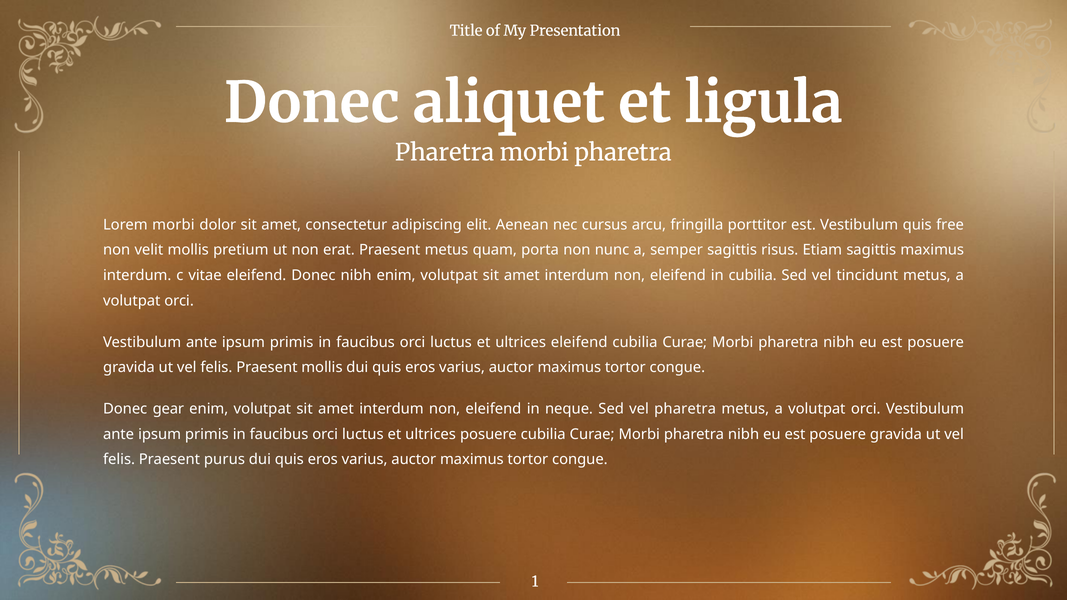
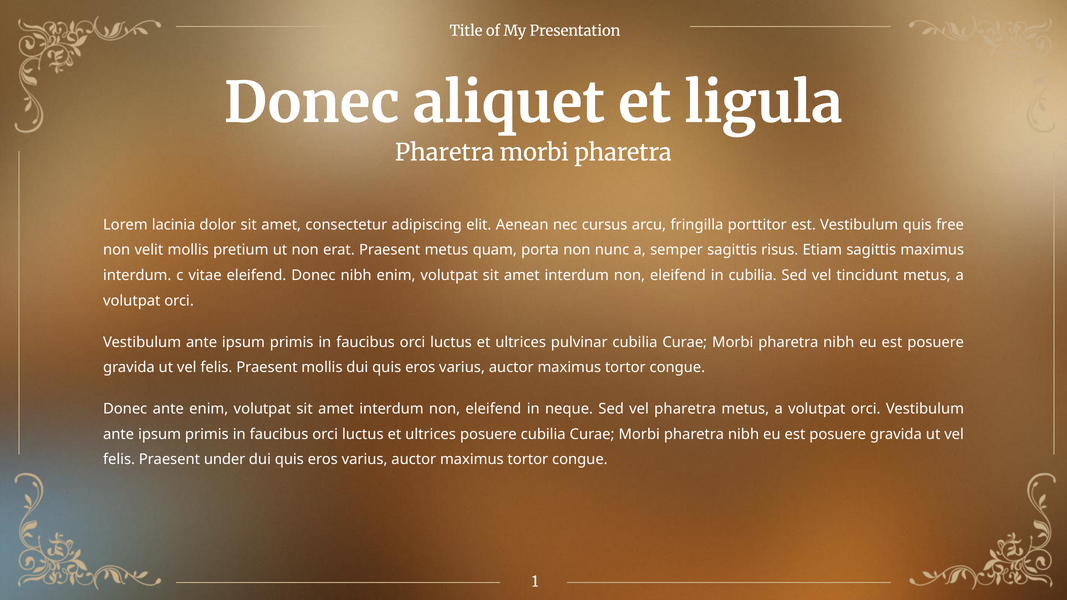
Lorem morbi: morbi -> lacinia (174, 225)
ultrices eleifend: eleifend -> pulvinar (579, 342)
Donec gear: gear -> ante (168, 409)
purus: purus -> under (225, 460)
